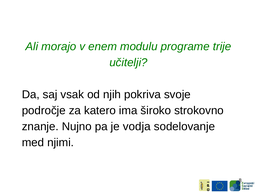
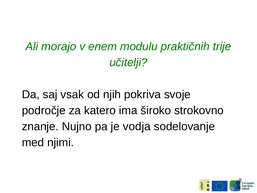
programe: programe -> praktičnih (185, 46)
